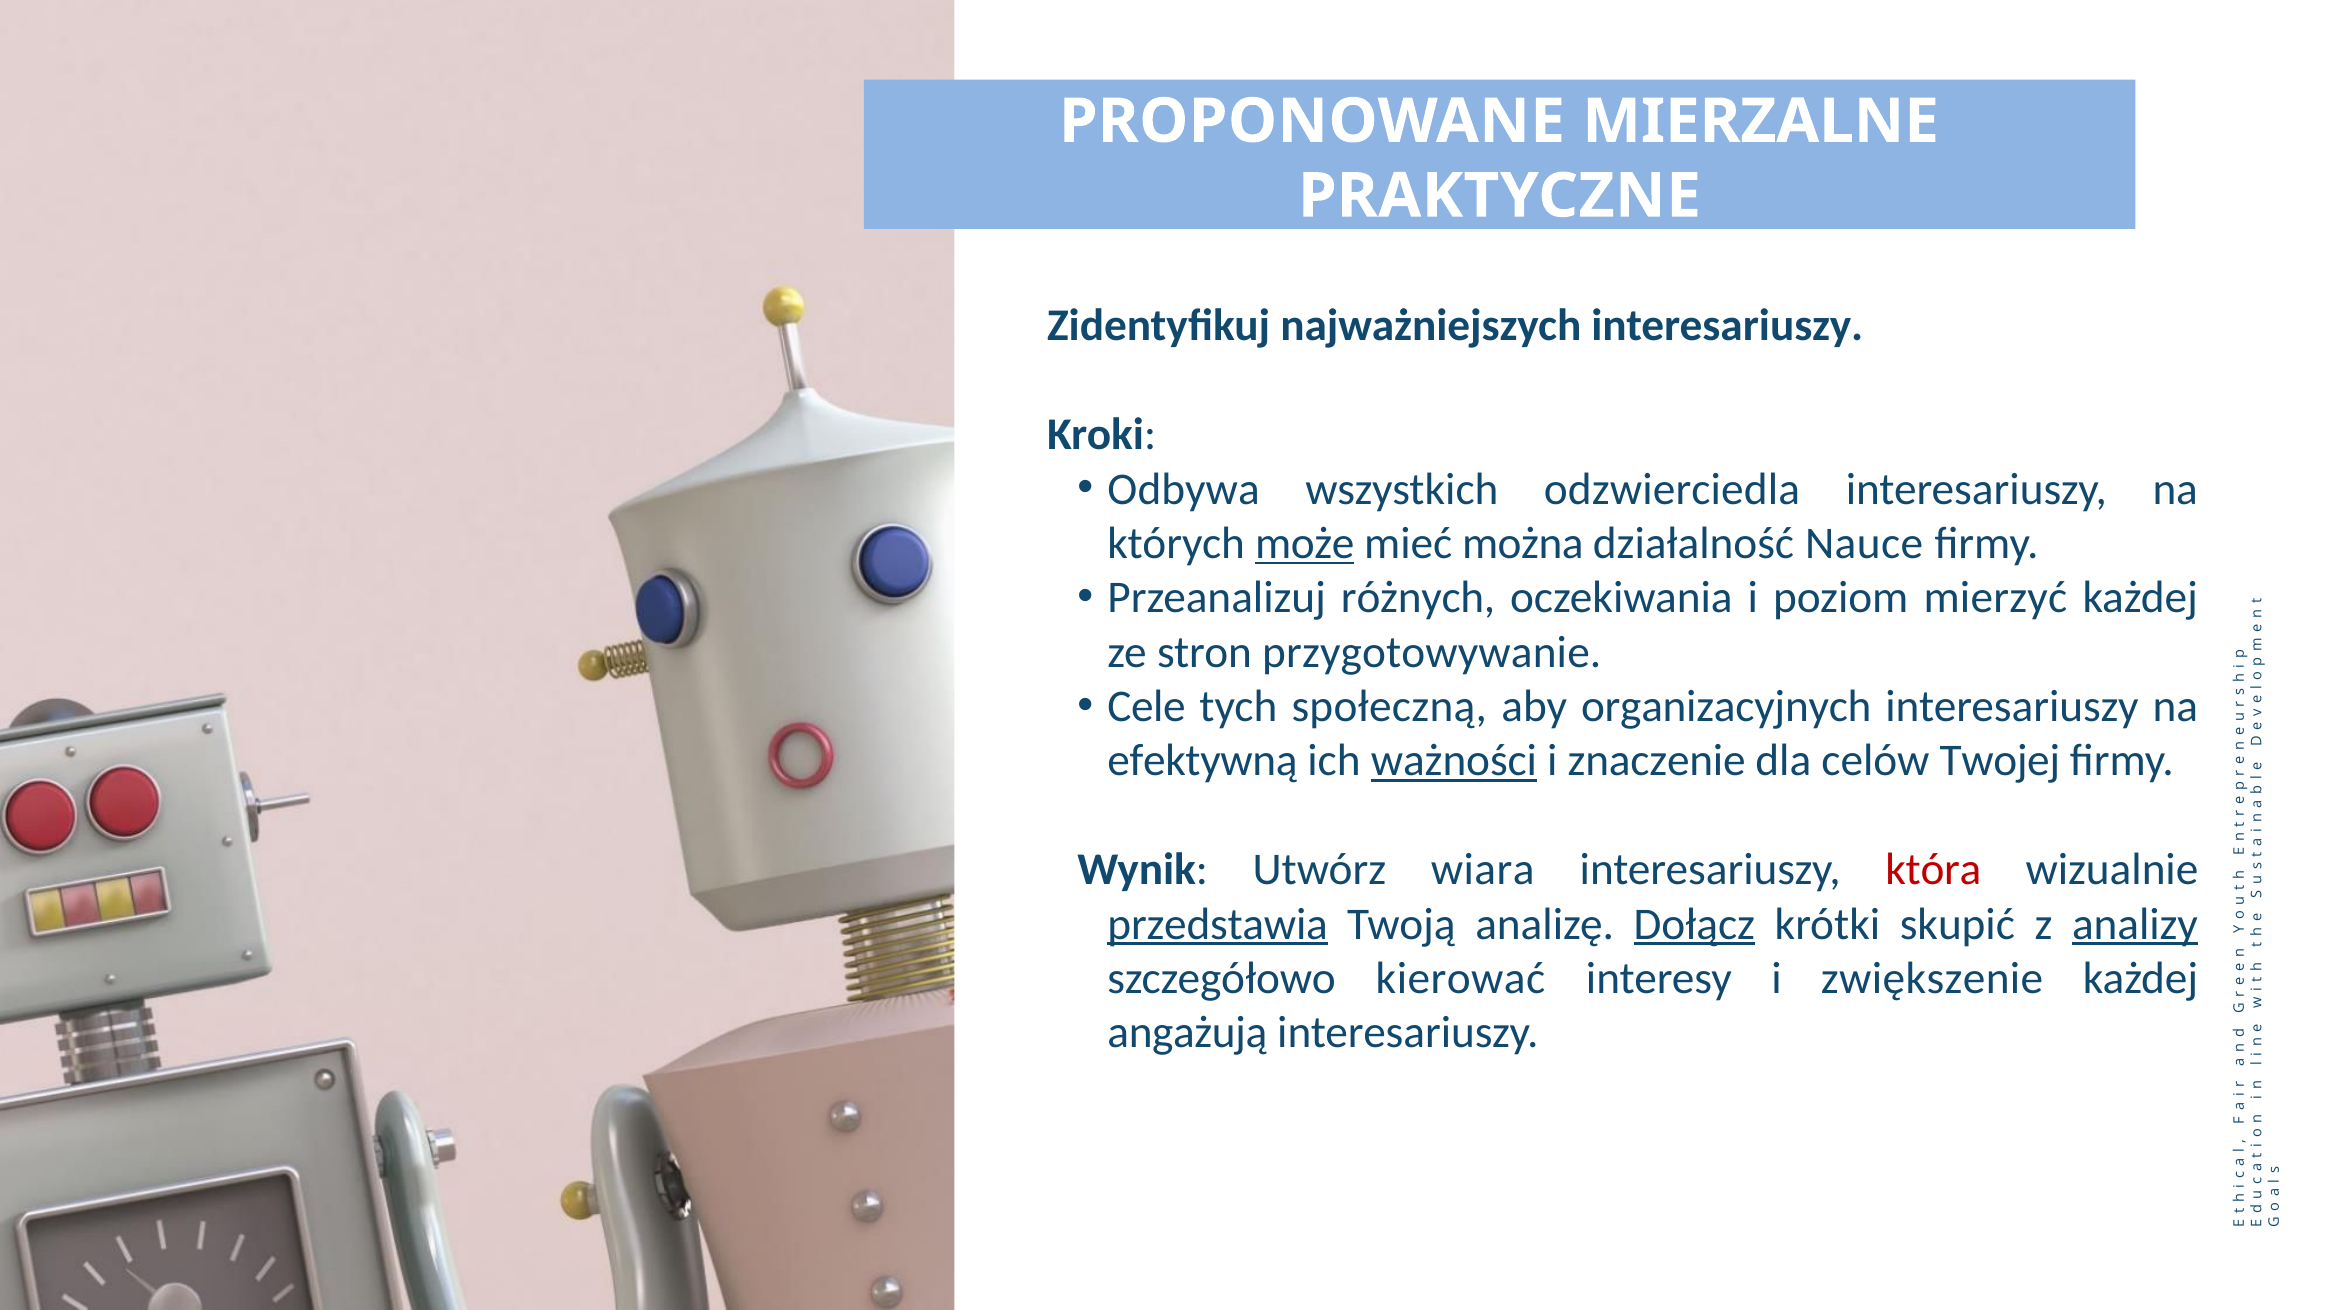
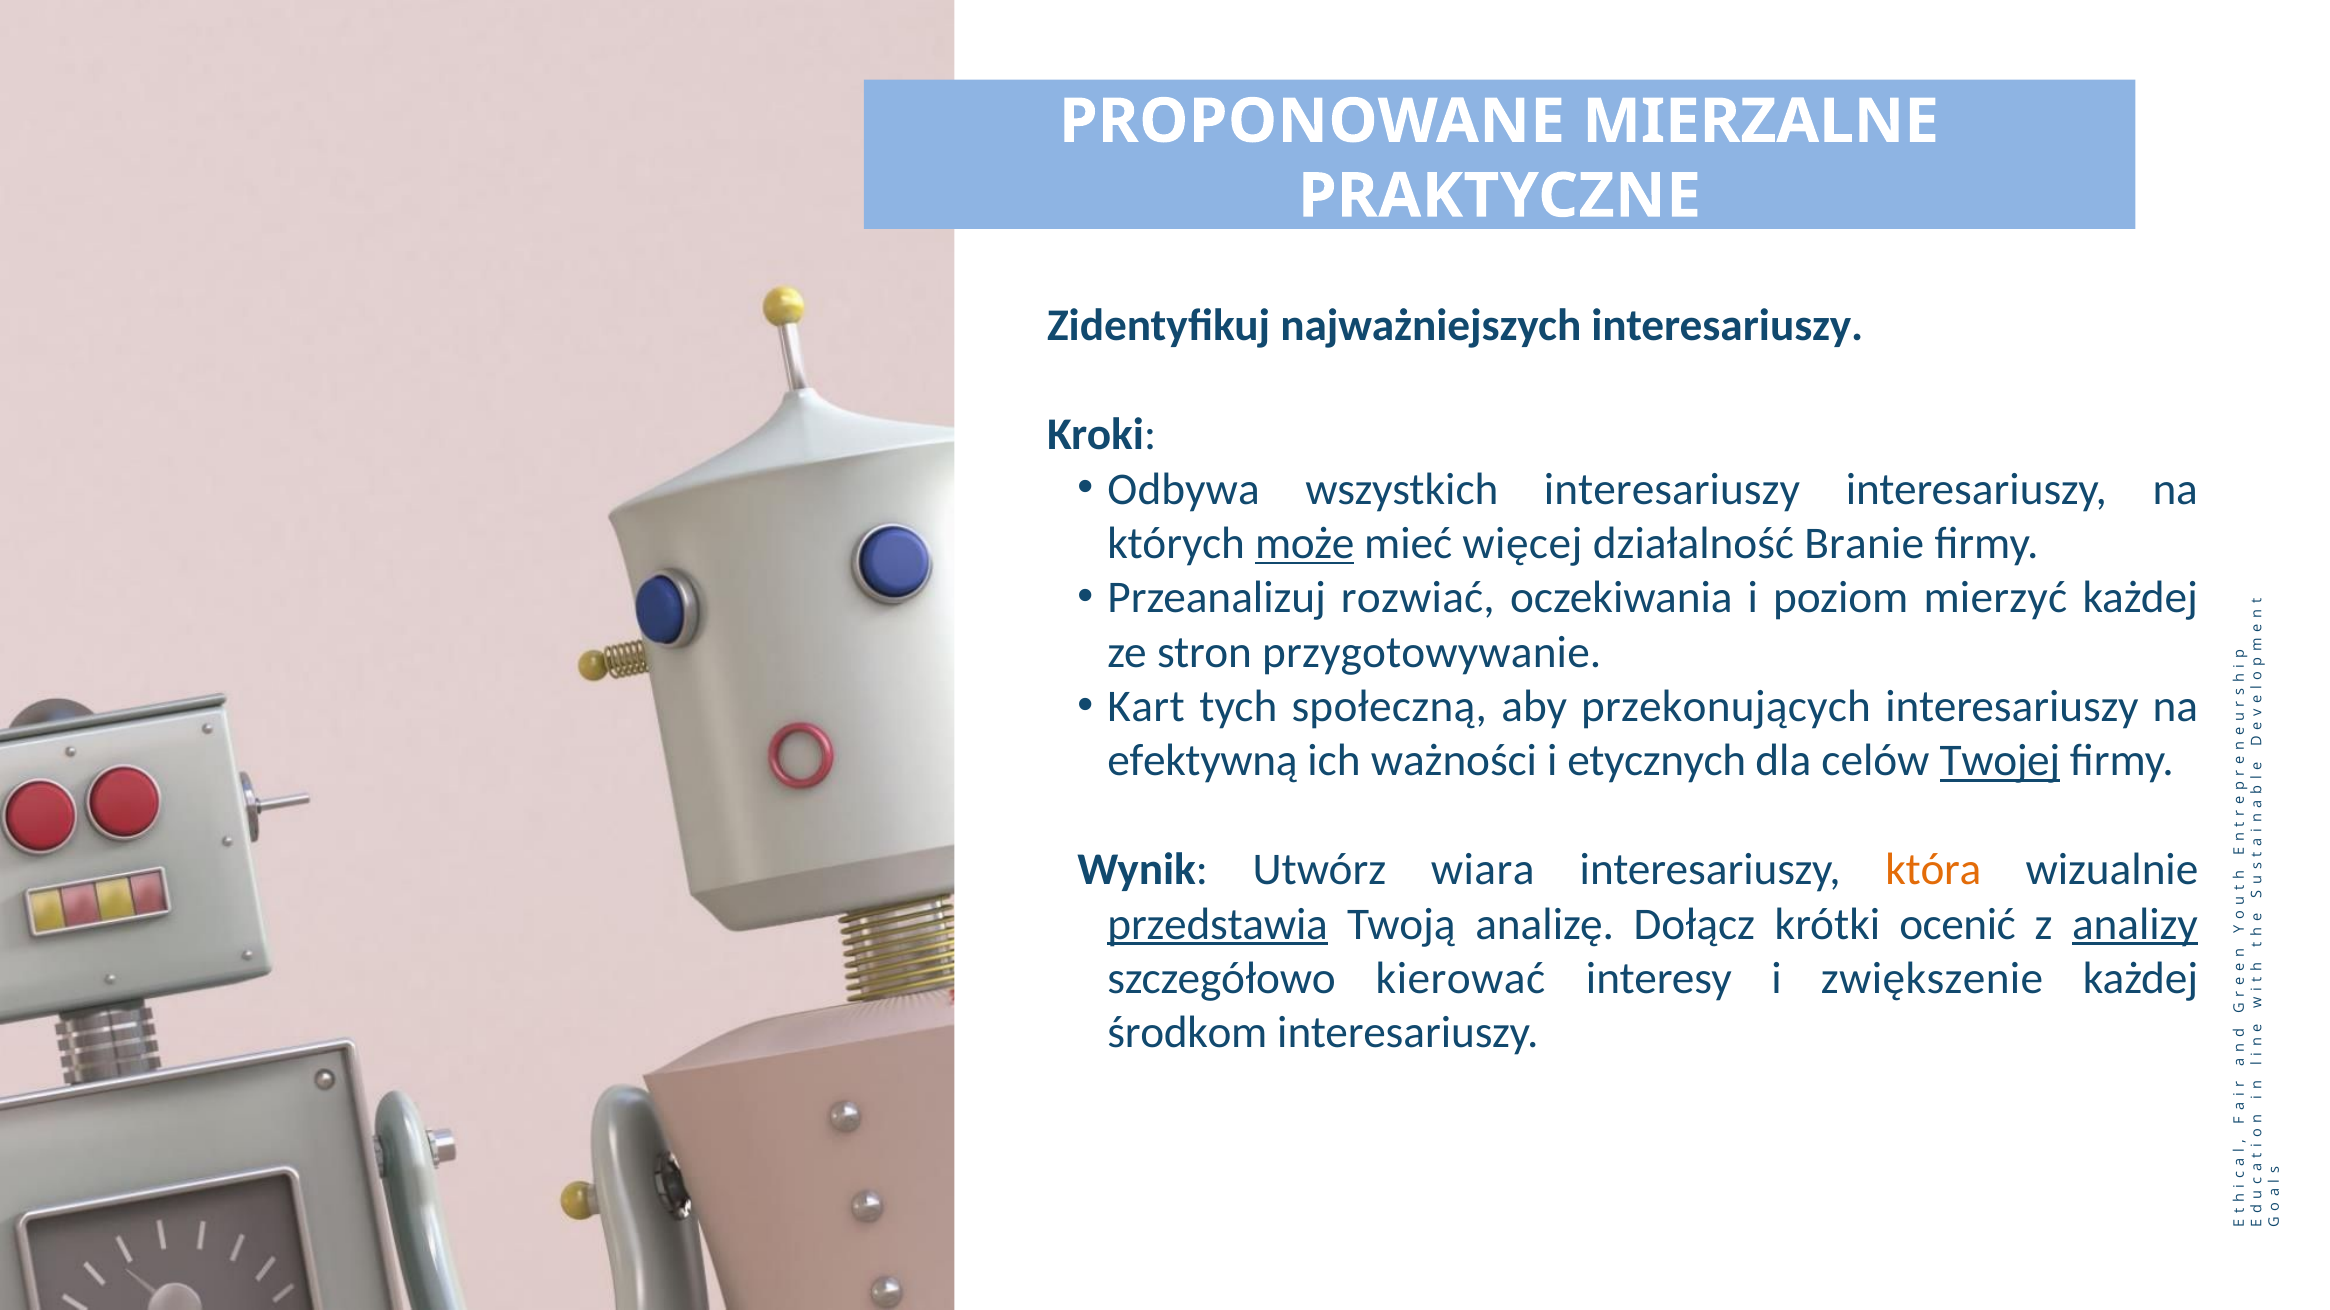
wszystkich odzwierciedla: odzwierciedla -> interesariuszy (1672, 489)
można: można -> więcej (1522, 544)
Nauce: Nauce -> Branie (1864, 544)
różnych: różnych -> rozwiać (1418, 598)
Cele: Cele -> Kart (1146, 707)
organizacyjnych: organizacyjnych -> przekonujących (1726, 707)
ważności underline: present -> none (1454, 761)
znaczenie: znaczenie -> etycznych (1657, 761)
Twojej underline: none -> present (2000, 761)
która colour: red -> orange (1933, 870)
Dołącz underline: present -> none (1694, 925)
skupić: skupić -> ocenić (1958, 925)
angażują: angażują -> środkom (1187, 1033)
